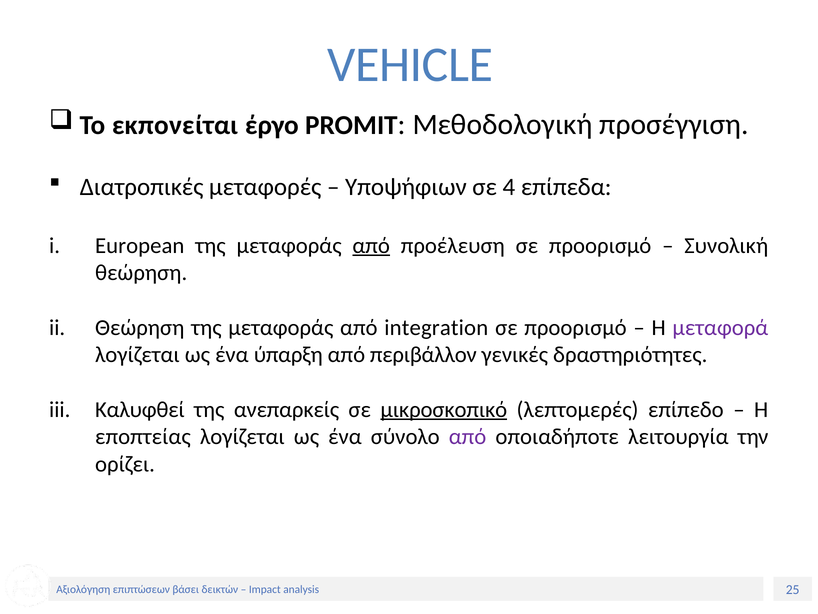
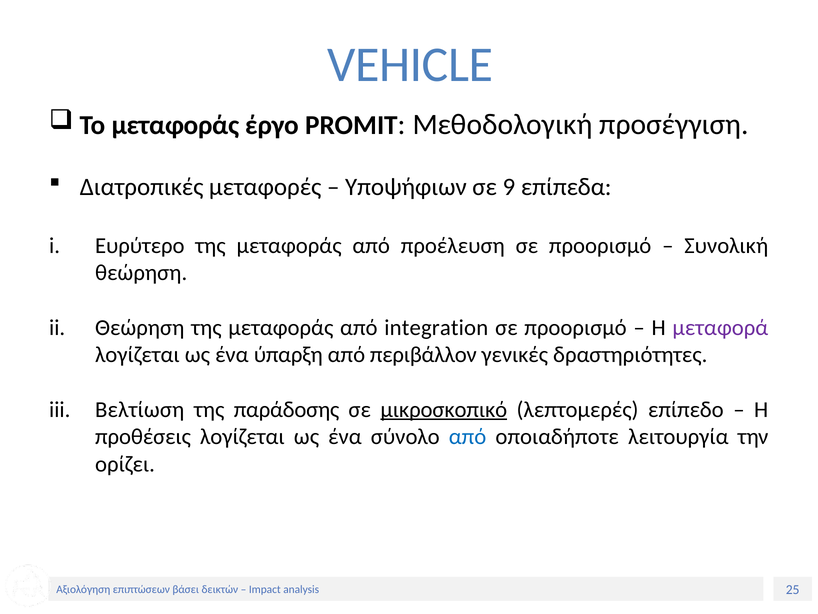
Το εκπονείται: εκπονείται -> μεταφοράς (175, 125)
4: 4 -> 9 (509, 187)
European: European -> Ευρύτερο (140, 245)
από underline: present -> none (371, 245)
Καλυφθεί: Καλυφθεί -> Βελτίωση (140, 409)
ανεπαρκείς: ανεπαρκείς -> παράδοσης (287, 409)
εποπτείας: εποπτείας -> προθέσεις (143, 437)
από colour: purple -> blue (468, 437)
